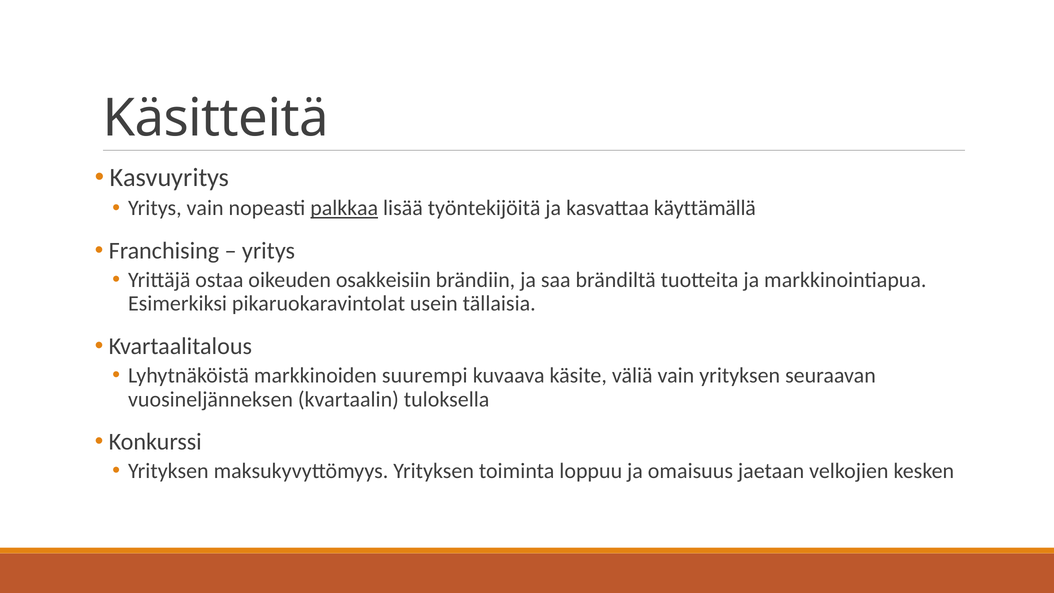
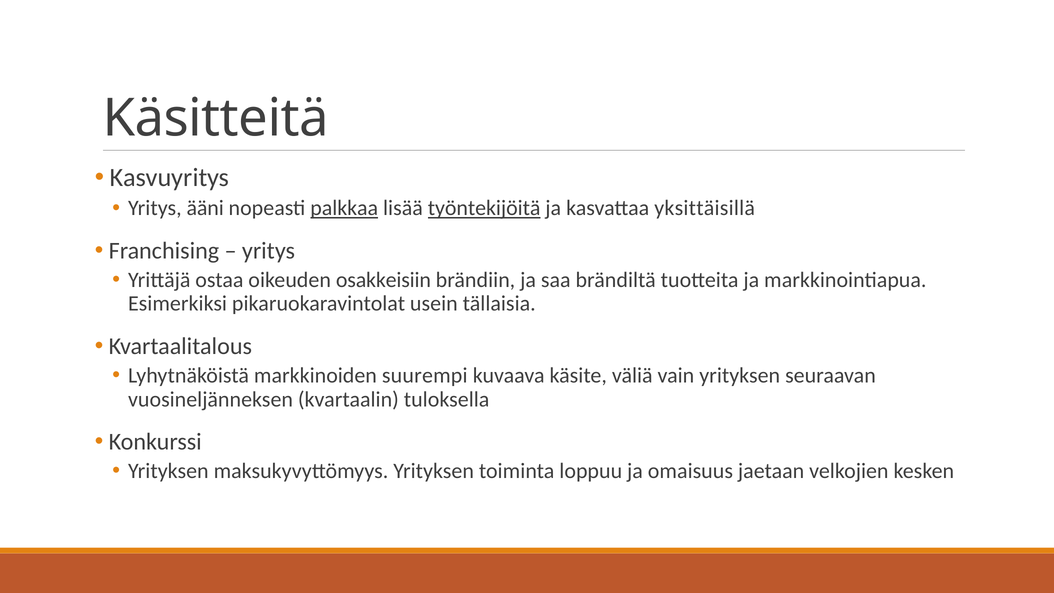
Yritys vain: vain -> ääni (205, 208)
työntekijöitä underline: none -> present (484, 208)
käyttämällä: käyttämällä -> yksittäisillä (705, 208)
